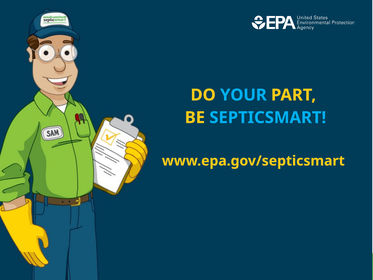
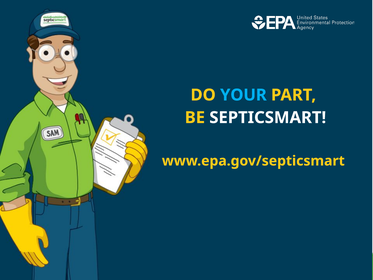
SEPTICSMART colour: light blue -> white (268, 118)
